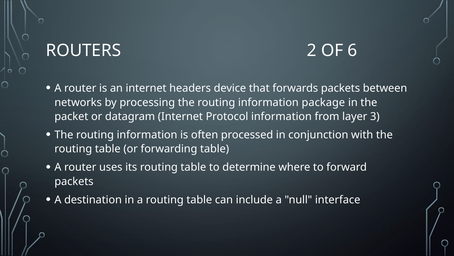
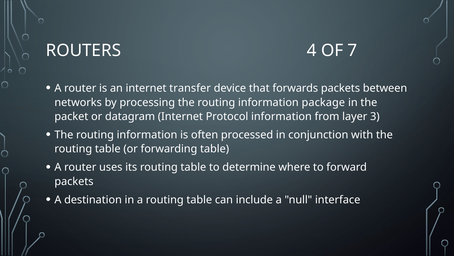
2: 2 -> 4 (312, 50)
6: 6 -> 7 (352, 50)
headers: headers -> transfer (190, 88)
